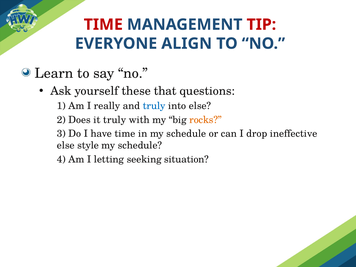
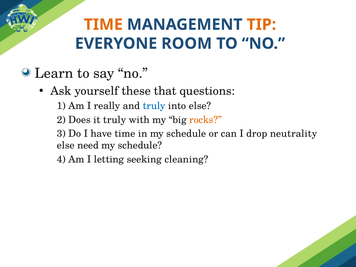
TIME colour: red -> orange (103, 25)
TIP colour: red -> orange (261, 25)
ALIGN: ALIGN -> ROOM (187, 44)
ineffective: ineffective -> neutrality (294, 134)
style: style -> need (88, 145)
situation: situation -> cleaning (186, 159)
